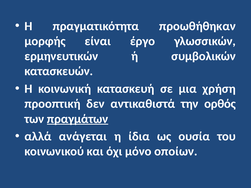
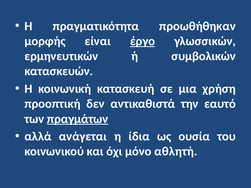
έργο underline: none -> present (143, 41)
ορθός: ορθός -> εαυτό (220, 104)
οποίων: οποίων -> αθλητή (176, 152)
